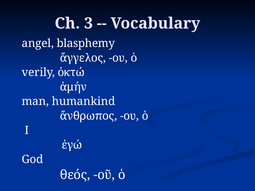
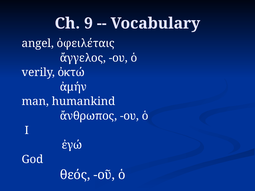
3: 3 -> 9 (88, 23)
blasphemy: blasphemy -> ὀφειλέταις (86, 43)
